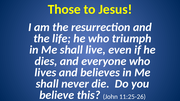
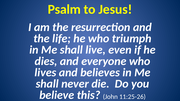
Those: Those -> Psalm (64, 9)
